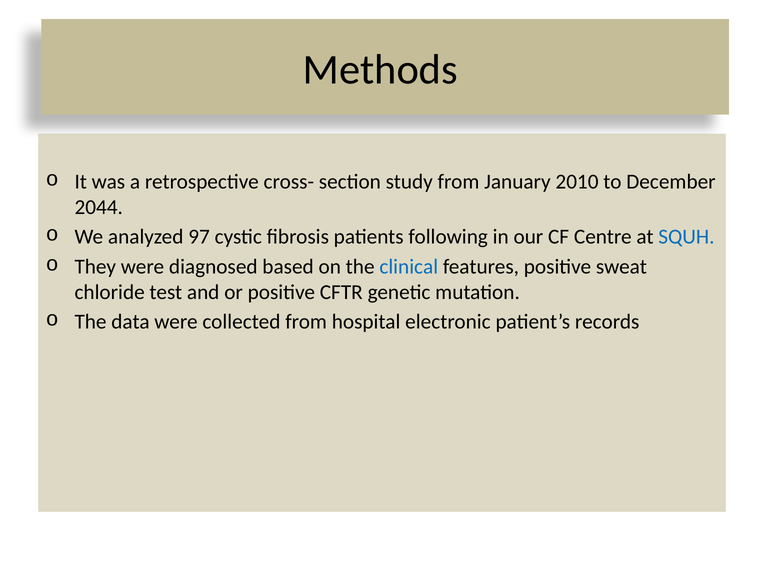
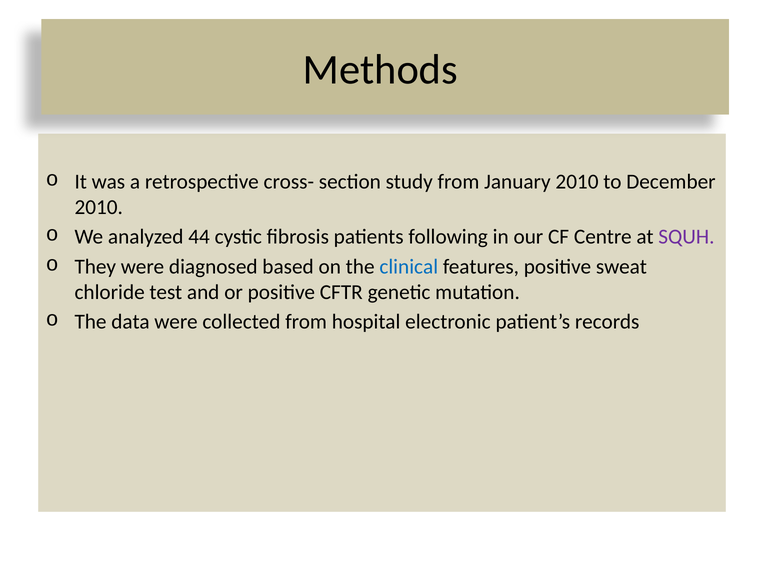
2044: 2044 -> 2010 (99, 207)
97: 97 -> 44 (199, 237)
SQUH colour: blue -> purple (686, 237)
